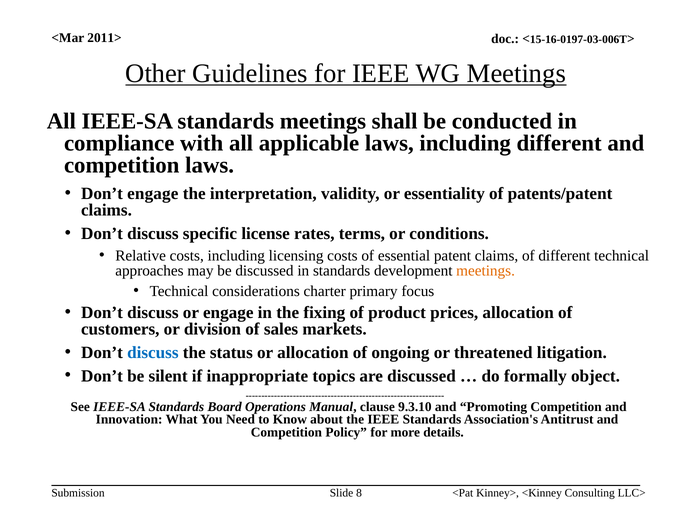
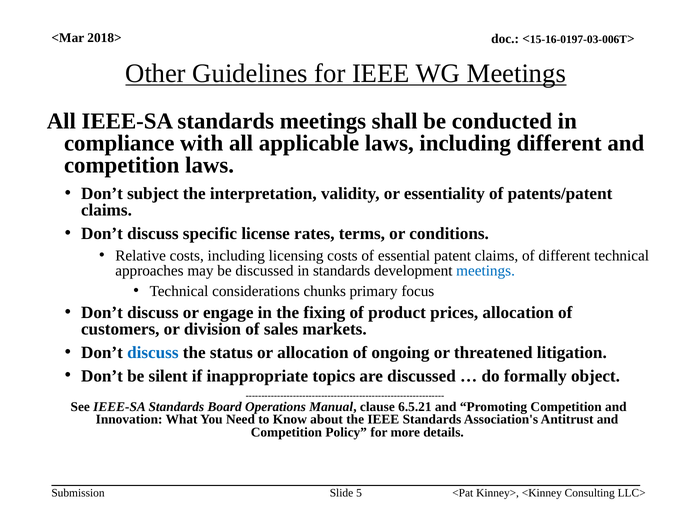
2011>: 2011> -> 2018> (104, 38)
Don’t engage: engage -> subject (153, 194)
meetings colour: orange -> blue (486, 271)
charter: charter -> chunks (325, 291)
9.3.10: 9.3.10 -> 6.5.21 (415, 407)
8: 8 -> 5 (359, 493)
